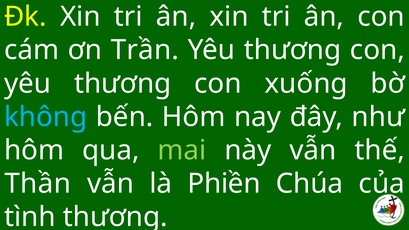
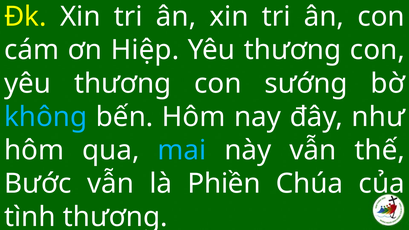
Trần: Trần -> Hiệp (145, 50)
xuống: xuống -> sướng (306, 84)
mai colour: light green -> light blue (182, 150)
Thần: Thần -> Bước (38, 184)
